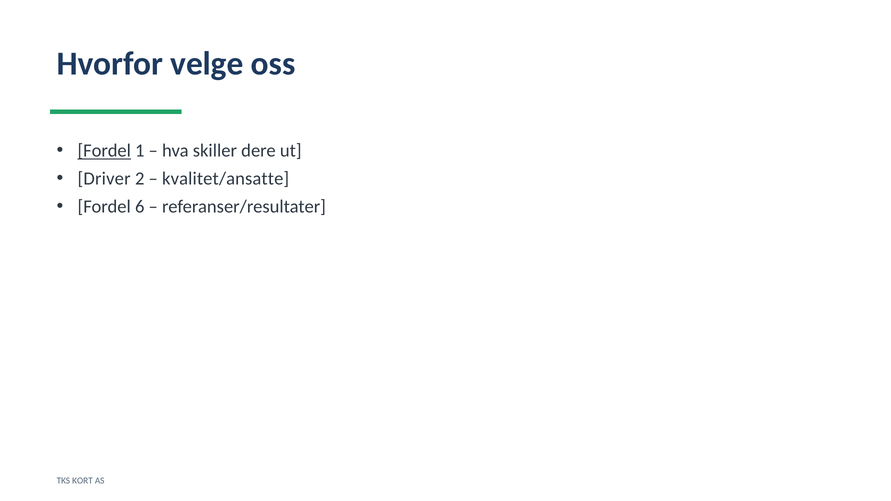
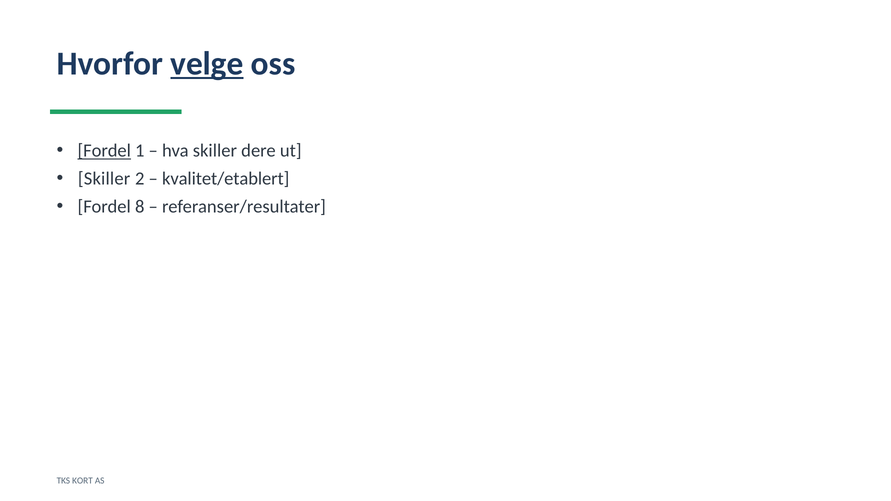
velge underline: none -> present (207, 64)
Driver: Driver -> Skiller (104, 179)
kvalitet/ansatte: kvalitet/ansatte -> kvalitet/etablert (226, 179)
6: 6 -> 8 (140, 207)
